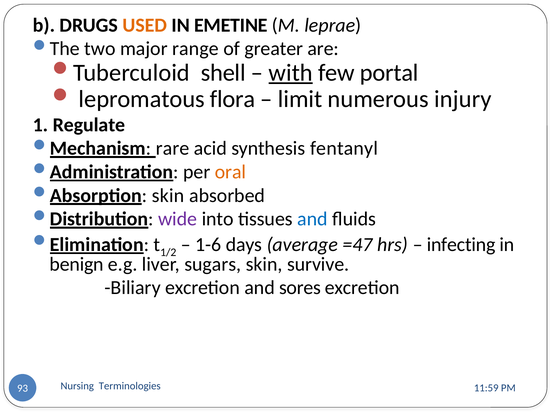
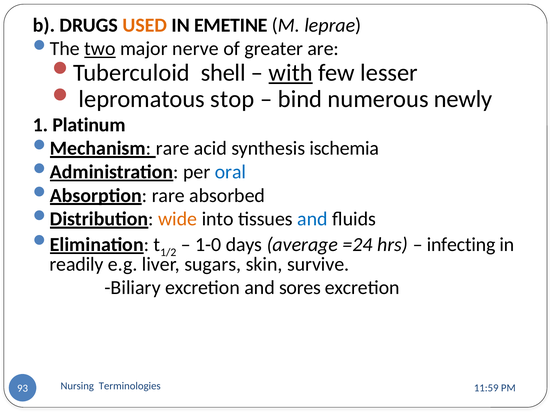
two underline: none -> present (100, 49)
range: range -> nerve (195, 49)
portal: portal -> lesser (389, 73)
flora: flora -> stop (232, 99)
limit: limit -> bind (300, 99)
injury: injury -> newly (463, 99)
Regulate: Regulate -> Platinum (89, 125)
fentanyl: fentanyl -> ischemia (344, 149)
oral colour: orange -> blue (230, 172)
skin: skin -> rare (168, 196)
wide colour: purple -> orange (178, 219)
1-6: 1-6 -> 1-0 (208, 245)
=47: =47 -> =24 (358, 245)
benign: benign -> readily (77, 264)
